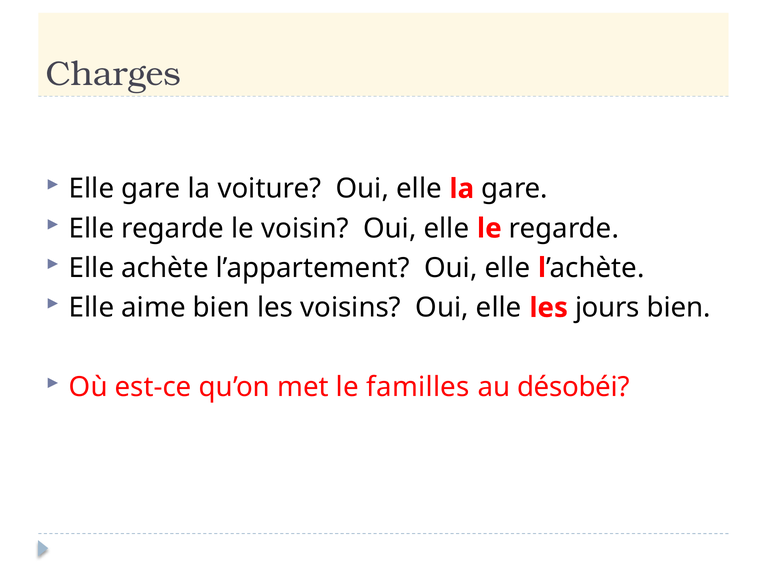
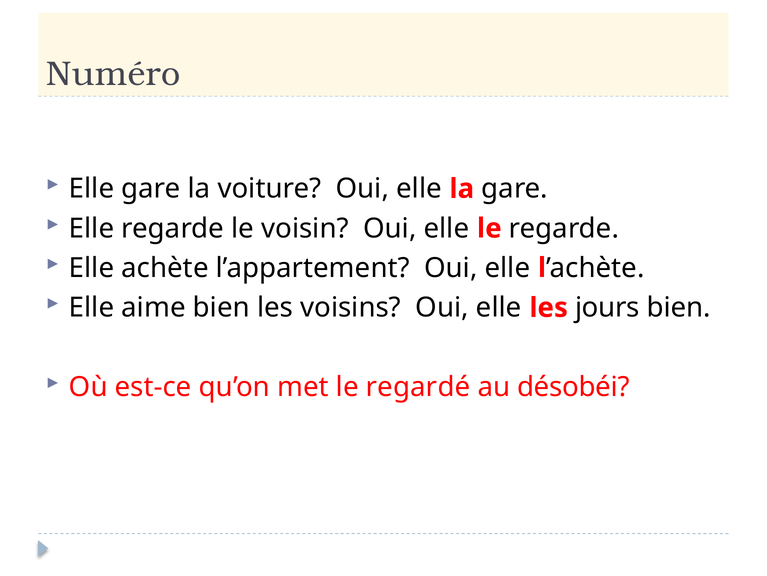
Charges: Charges -> Numéro (113, 74)
familles: familles -> regardé (418, 387)
